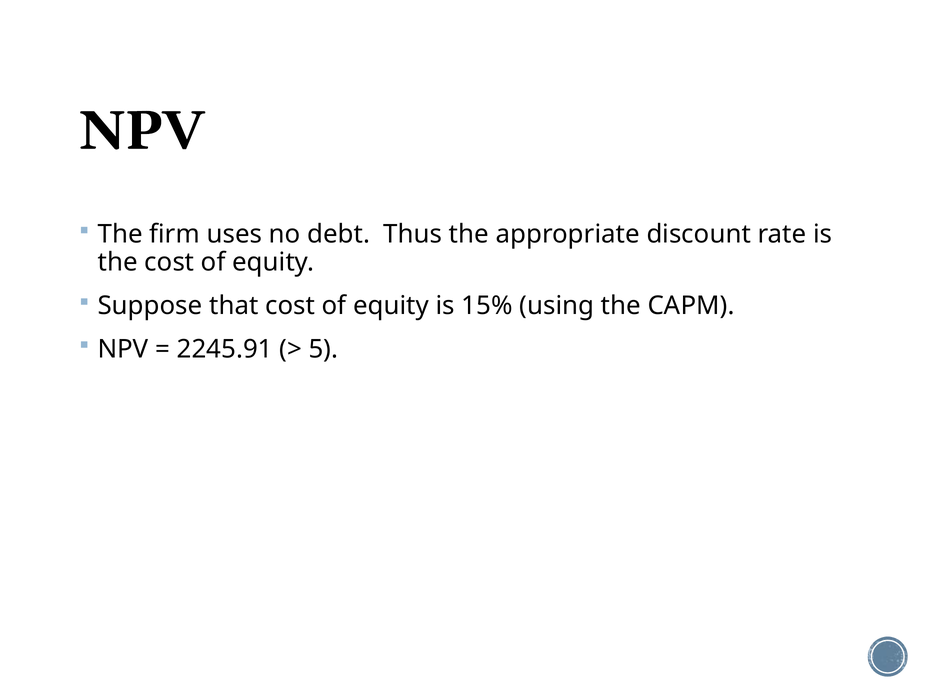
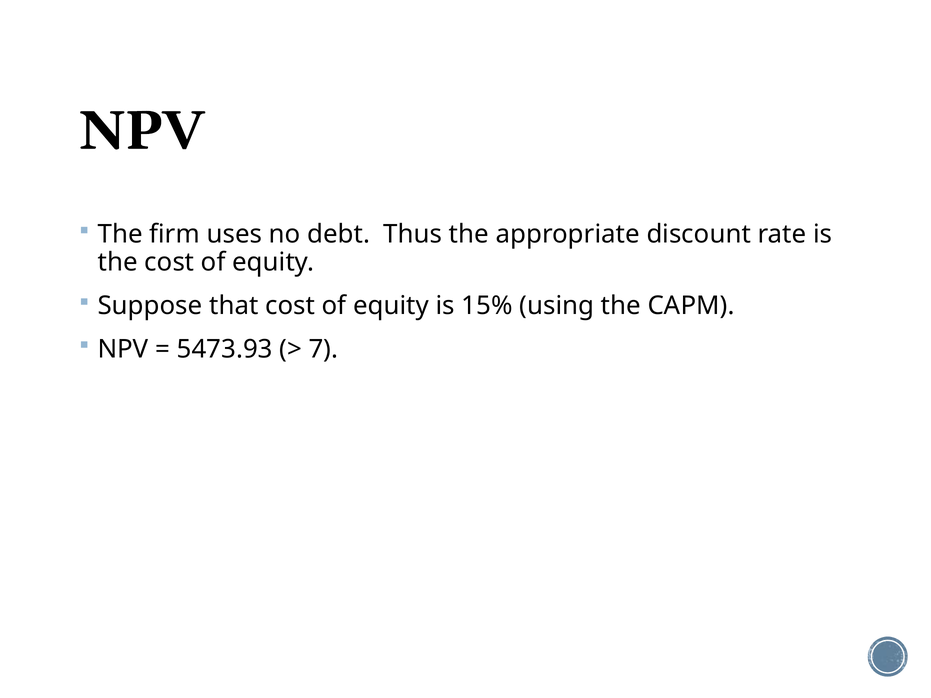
2245.91: 2245.91 -> 5473.93 (225, 349)
5: 5 -> 7 (323, 349)
